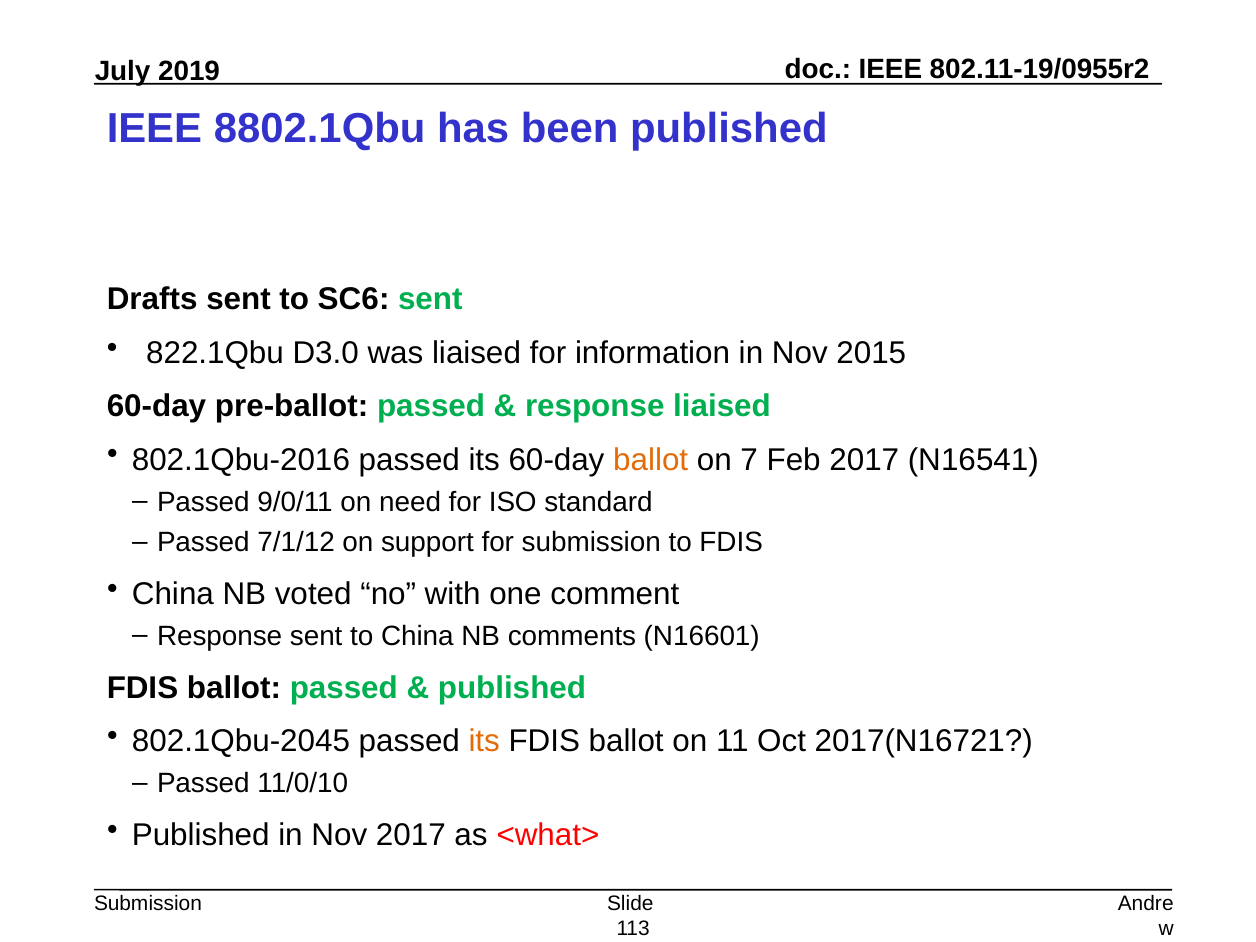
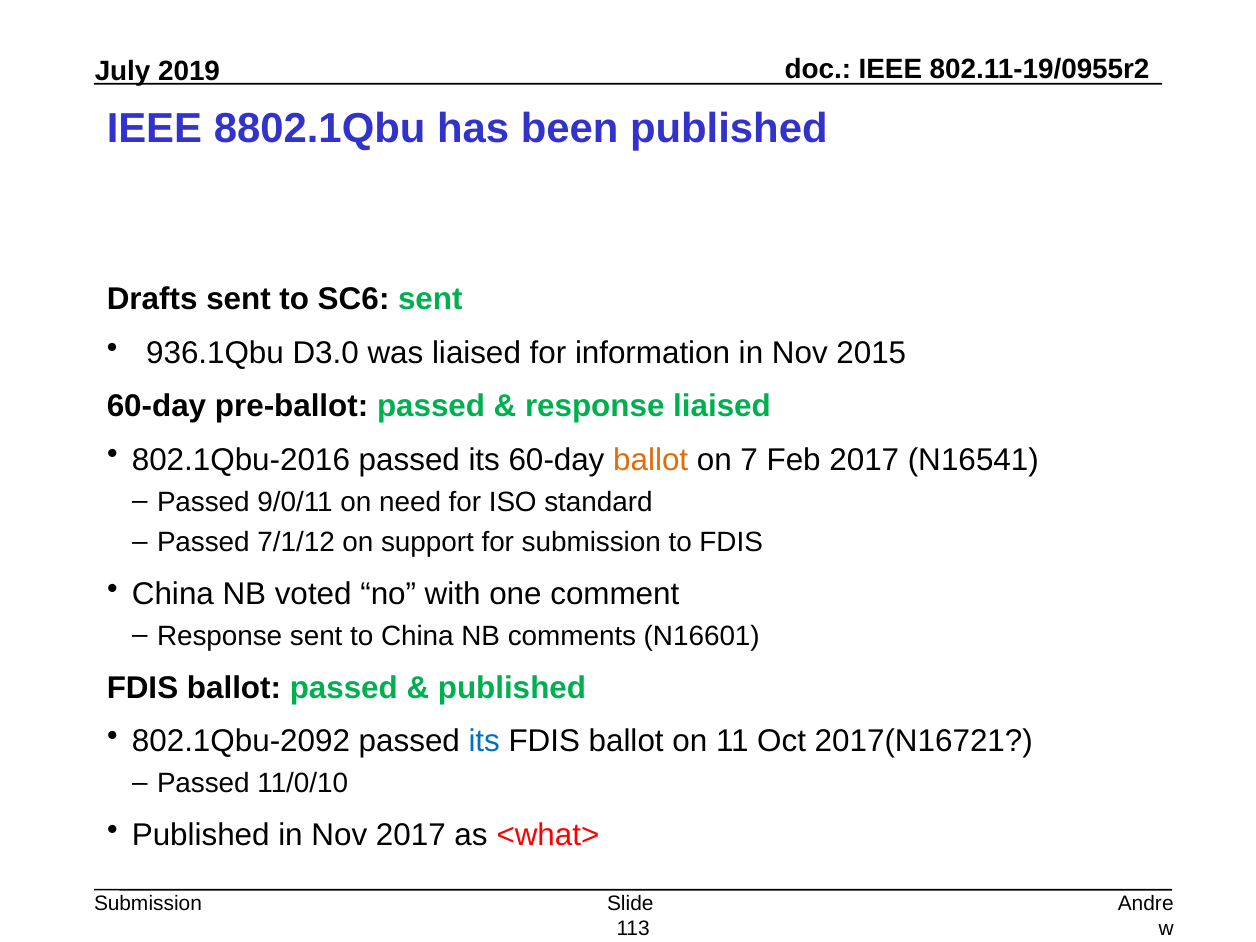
822.1Qbu: 822.1Qbu -> 936.1Qbu (215, 353)
802.1Qbu-2045: 802.1Qbu-2045 -> 802.1Qbu-2092 (241, 741)
its colour: orange -> blue (484, 741)
